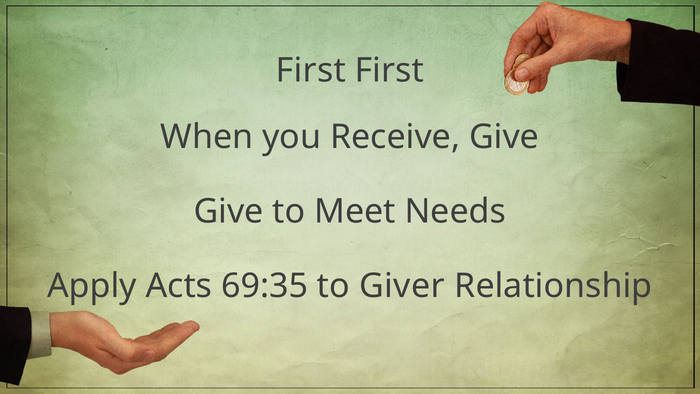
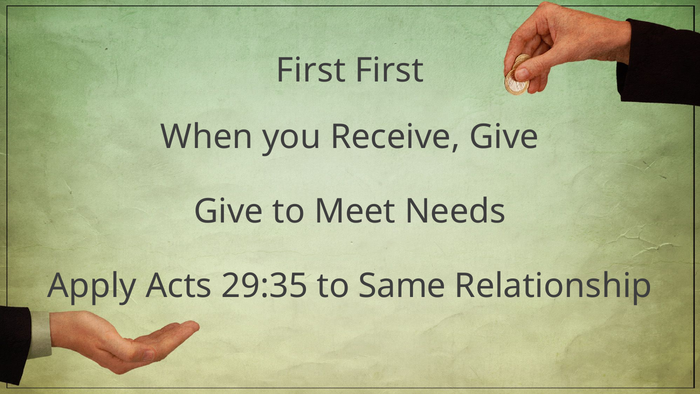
69:35: 69:35 -> 29:35 (265, 286)
Giver: Giver -> Same (402, 286)
